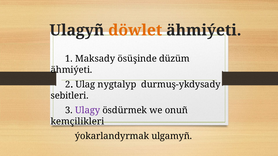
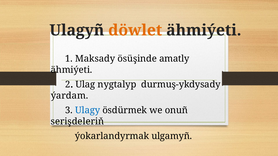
düzüm: düzüm -> amatly (174, 59)
sebitleri: sebitleri -> ýardam (70, 96)
Ulagy colour: purple -> blue (88, 111)
kemçilikleri: kemçilikleri -> serişdeleriň (77, 122)
